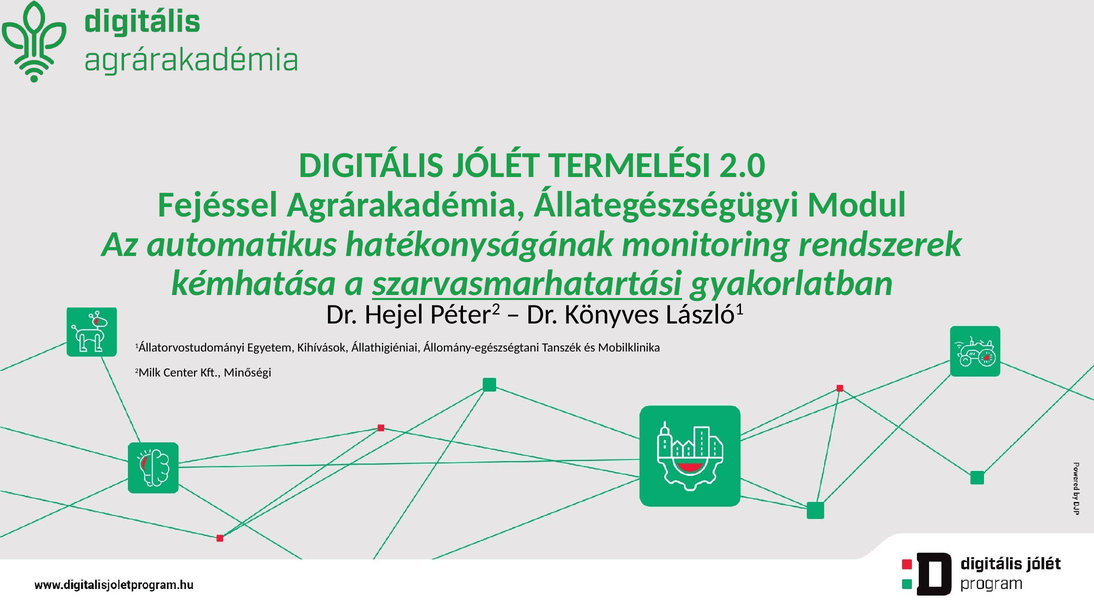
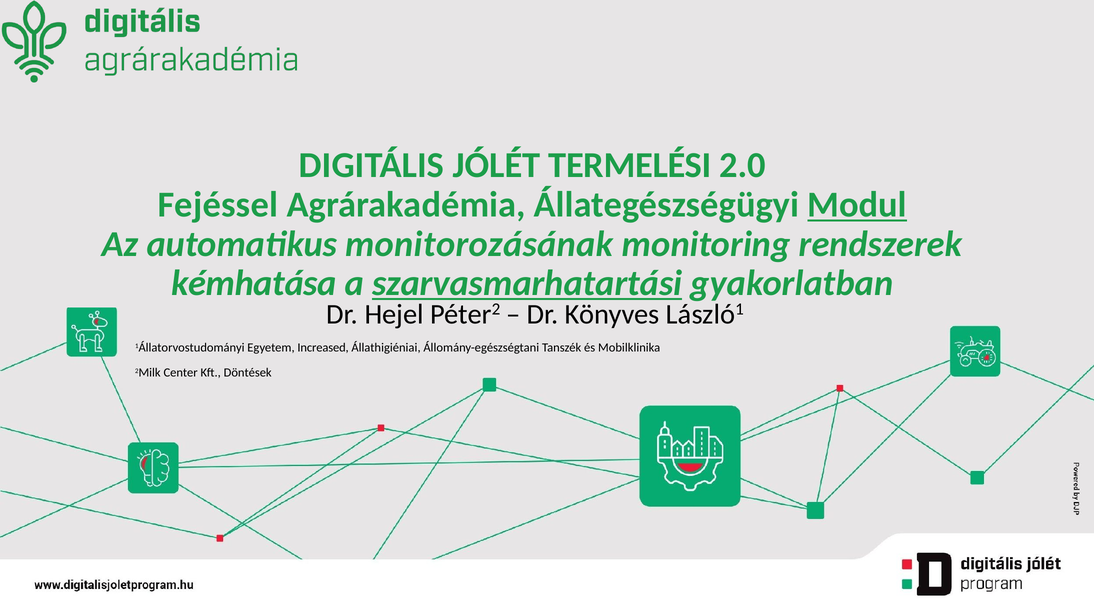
Modul underline: none -> present (857, 205)
hatékonyságának: hatékonyságának -> monitorozásának (479, 244)
Kihívások: Kihívások -> Increased (323, 348)
Minőségi: Minőségi -> Döntések (248, 373)
